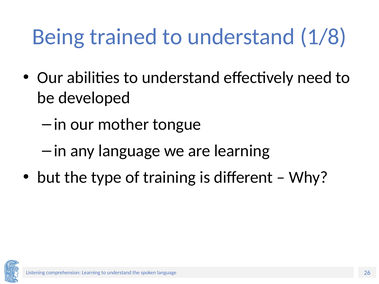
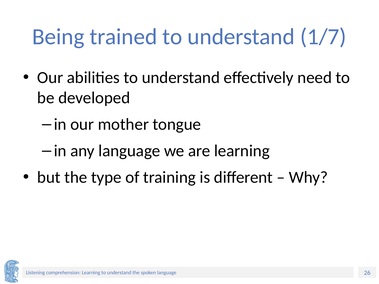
1/8: 1/8 -> 1/7 (323, 37)
